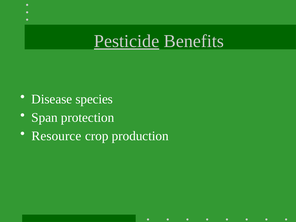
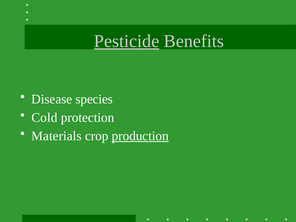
Span: Span -> Cold (44, 118)
Resource: Resource -> Materials (56, 136)
production underline: none -> present (140, 136)
